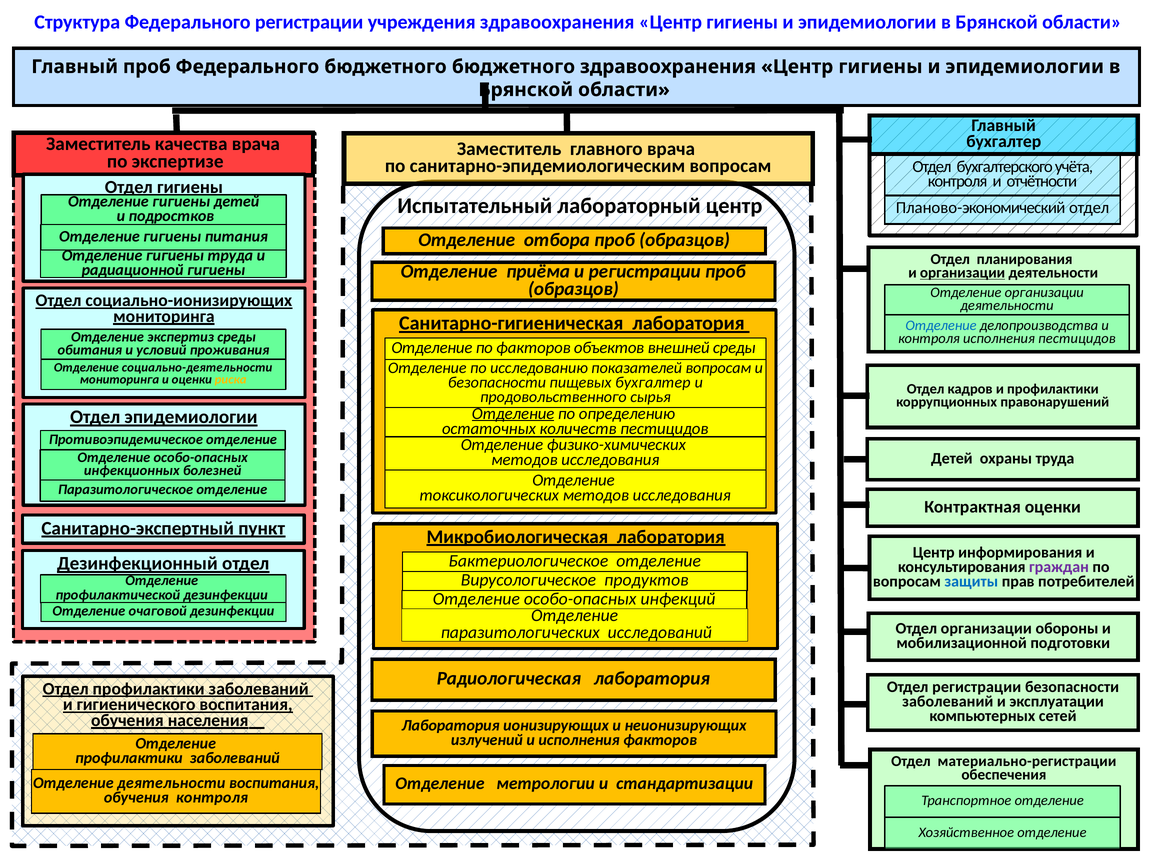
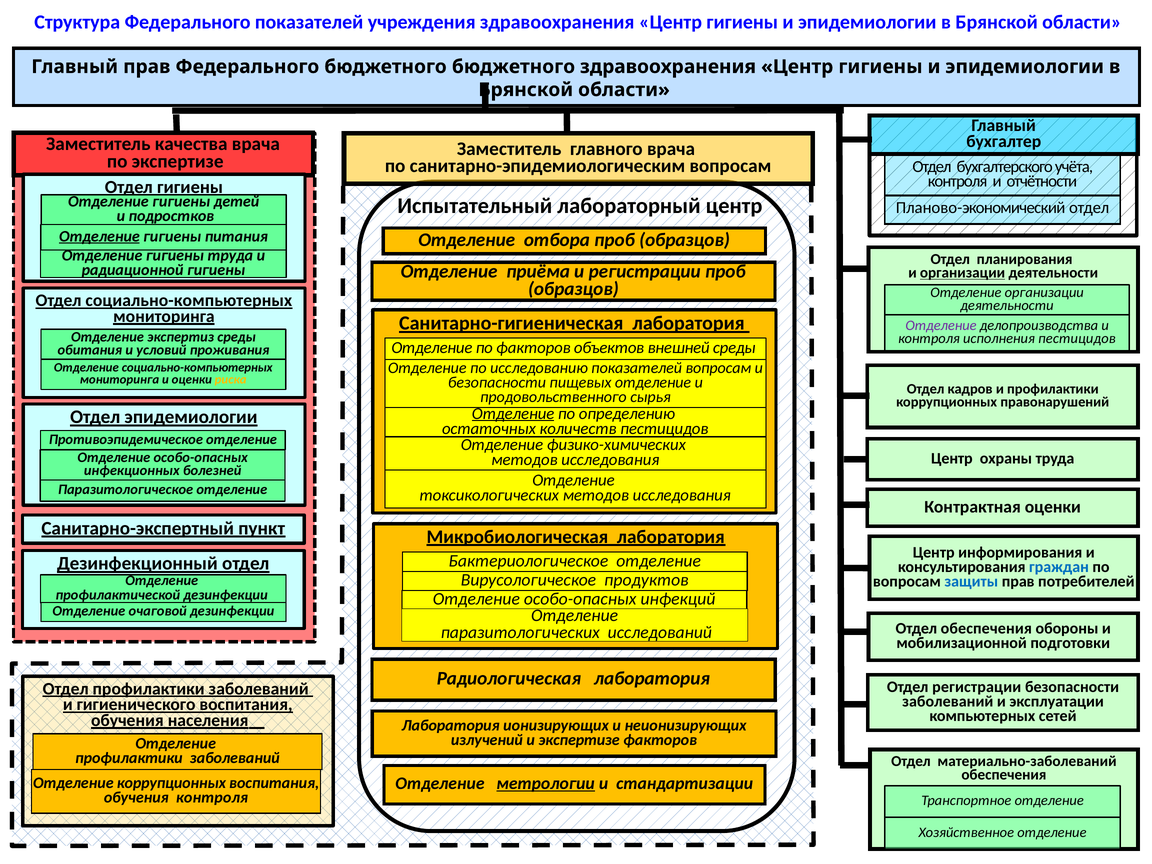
Федерального регистрации: регистрации -> показателей (309, 22)
Главный проб: проб -> прав (147, 67)
Отделение underline: none -> present (99, 236)
Отдел социально-ионизирующих: социально-ионизирующих -> социально-компьютерных (189, 301)
Отделение colour: blue -> purple (941, 325)
Отделение социально-деятельности: социально-деятельности -> социально-компьютерных (197, 368)
пищевых бухгалтер: бухгалтер -> отделение (653, 382)
Детей: Детей -> Центр (952, 458)
граждан colour: purple -> blue (1059, 567)
Отдел организации: организации -> обеспечения (986, 629)
и исполнения: исполнения -> экспертизе (579, 740)
материально-регистрации: материально-регистрации -> материально-заболеваний (1027, 761)
метрологии underline: none -> present (546, 784)
Отделение деятельности: деятельности -> коррупционных (171, 783)
